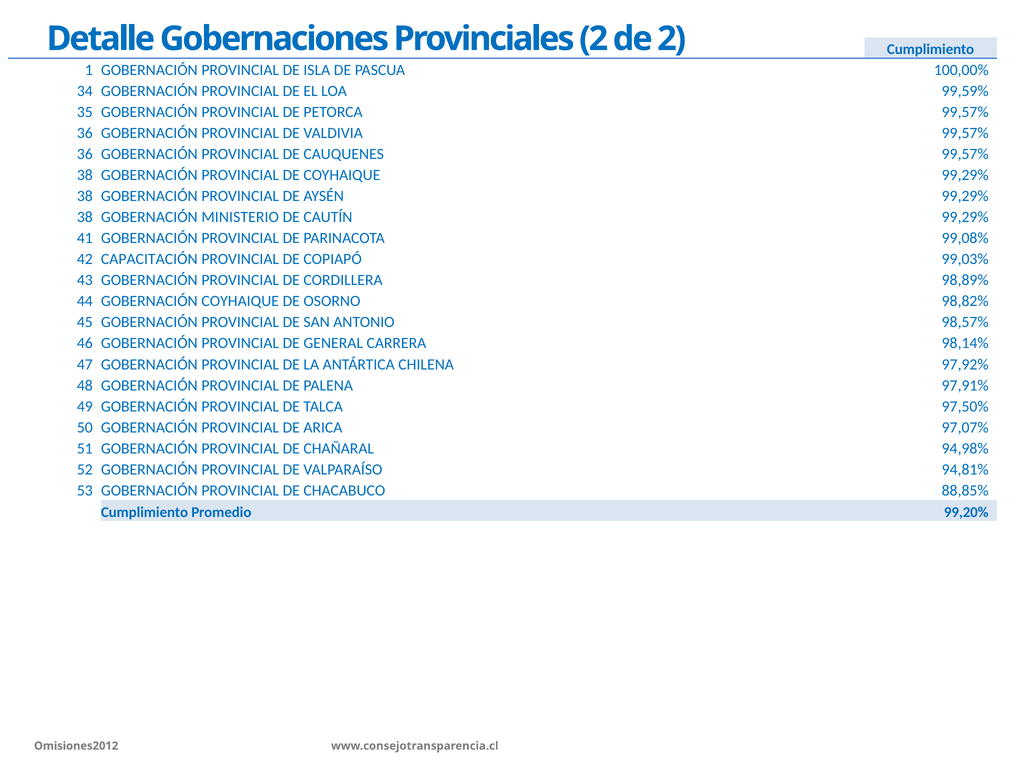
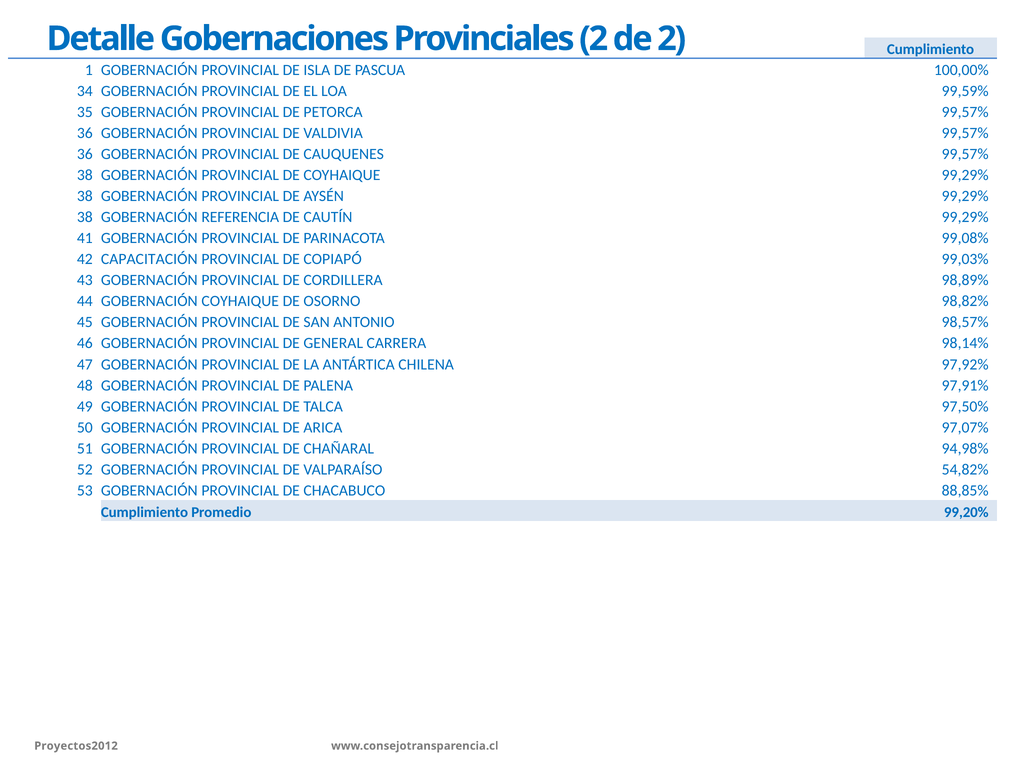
MINISTERIO: MINISTERIO -> REFERENCIA (240, 217)
94,81%: 94,81% -> 54,82% (965, 469)
Omisiones2012: Omisiones2012 -> Proyectos2012 (76, 746)
